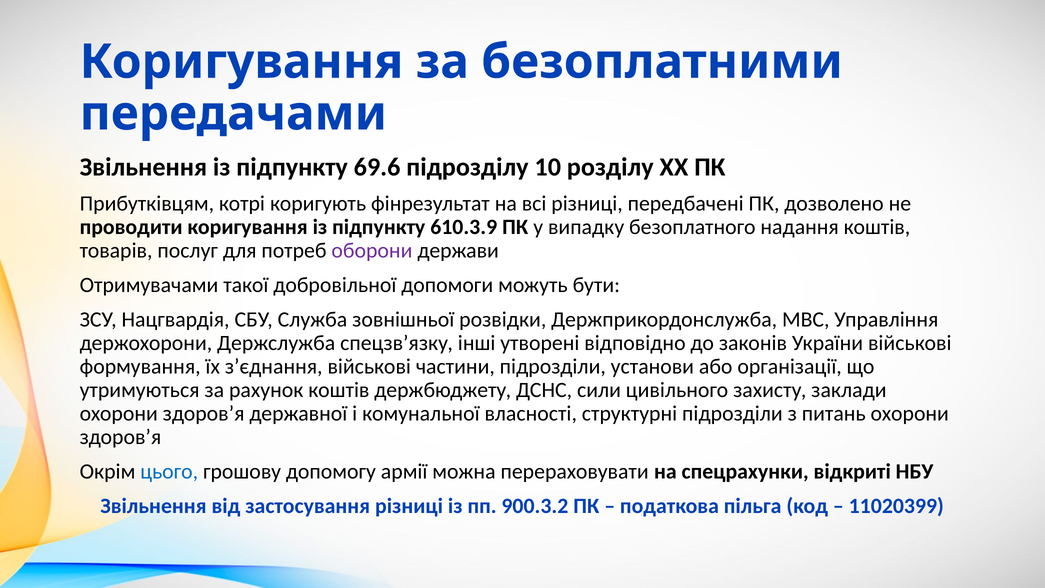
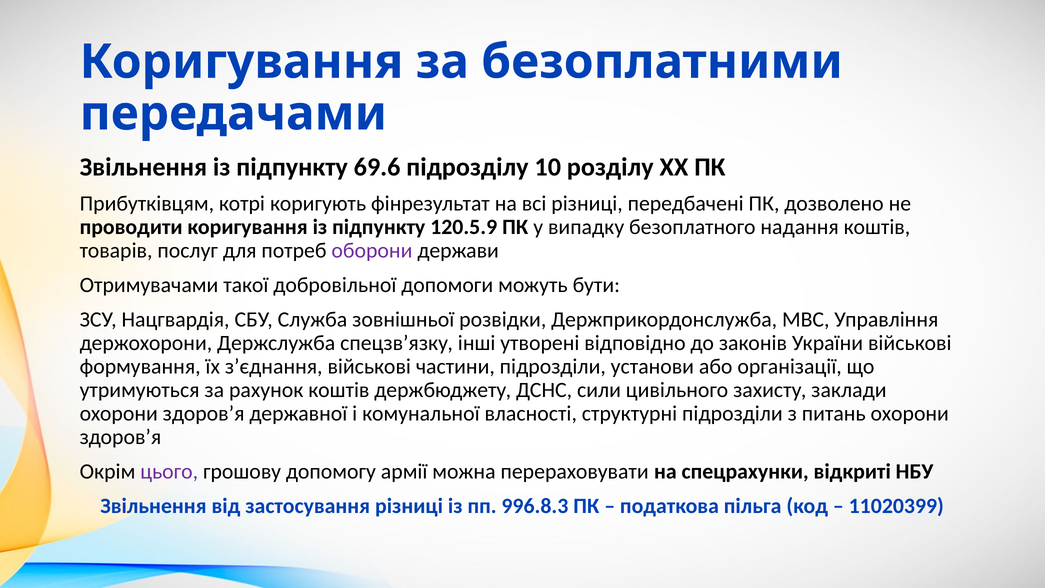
610.3.9: 610.3.9 -> 120.5.9 (464, 227)
цього colour: blue -> purple (169, 471)
900.3.2: 900.3.2 -> 996.8.3 (535, 506)
